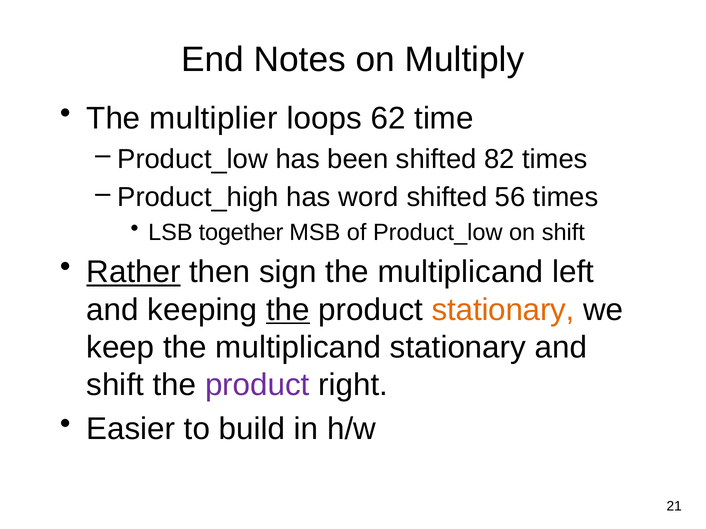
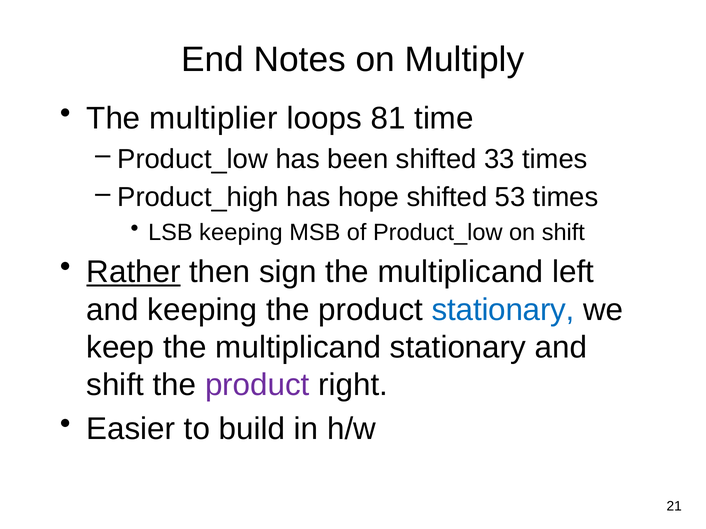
62: 62 -> 81 (388, 119)
82: 82 -> 33 (499, 159)
word: word -> hope (369, 198)
56: 56 -> 53 (510, 198)
LSB together: together -> keeping (241, 233)
the underline: present -> none (288, 310)
stationary colour: orange -> blue (503, 310)
